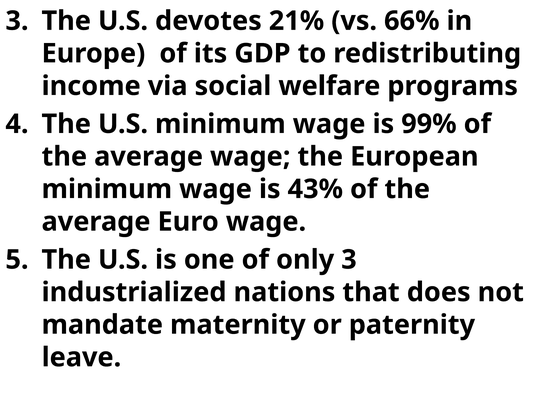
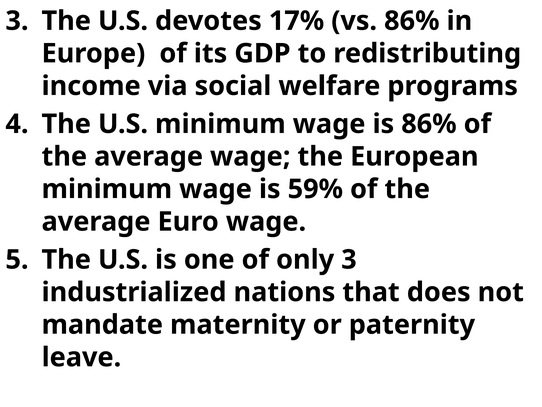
21%: 21% -> 17% (297, 21)
vs 66%: 66% -> 86% (412, 21)
is 99%: 99% -> 86% (429, 124)
43%: 43% -> 59% (315, 189)
